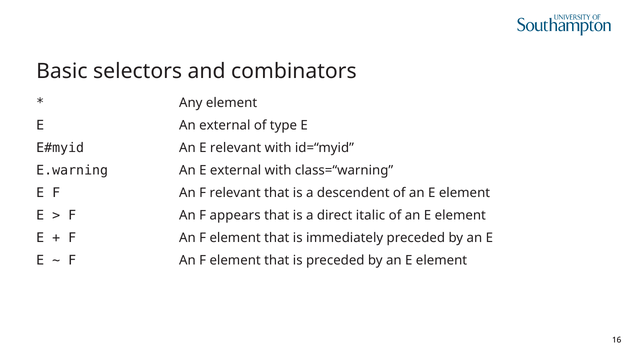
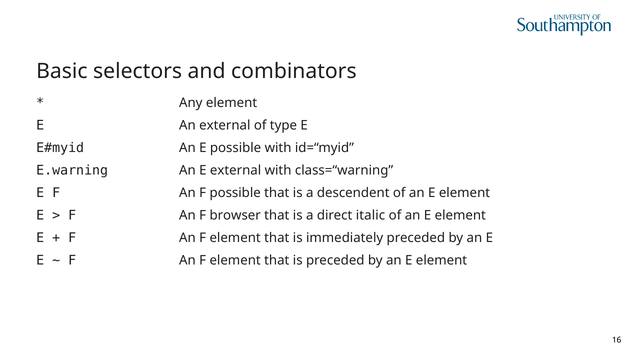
E relevant: relevant -> possible (236, 148)
F relevant: relevant -> possible (235, 193)
appears: appears -> browser (235, 216)
